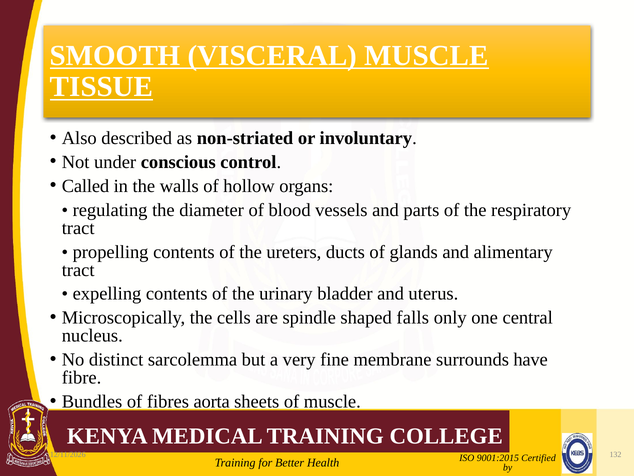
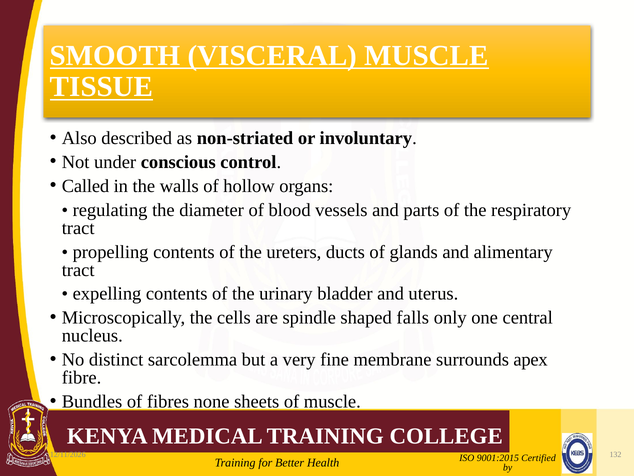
have: have -> apex (531, 359)
aorta: aorta -> none (212, 401)
